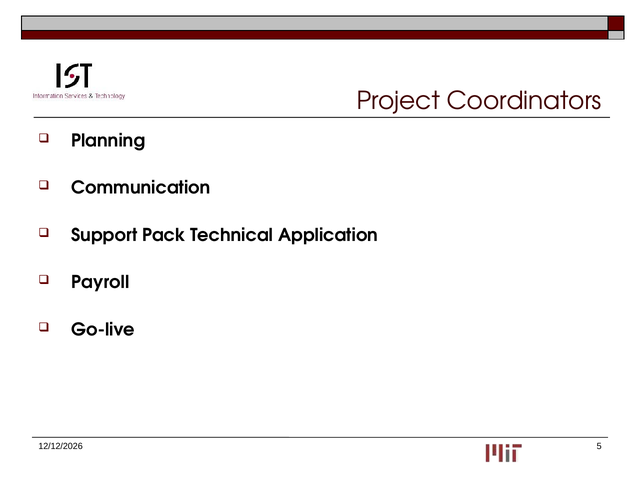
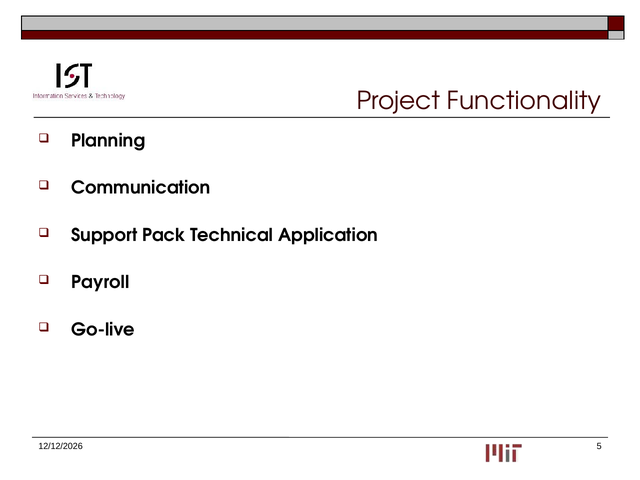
Coordinators: Coordinators -> Functionality (524, 101)
